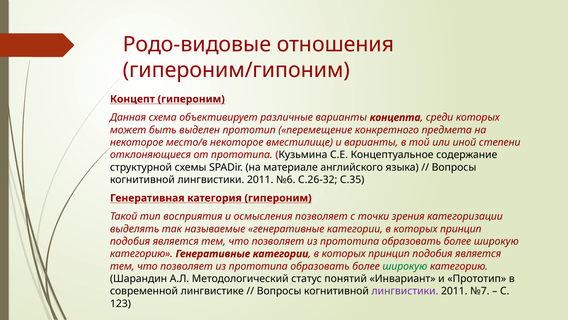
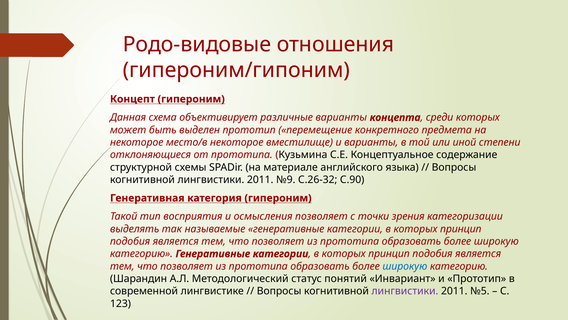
№6: №6 -> №9 (286, 179)
С.35: С.35 -> С.90 (352, 179)
широкую colour: green -> blue (405, 266)
№7: №7 -> №5 (480, 291)
